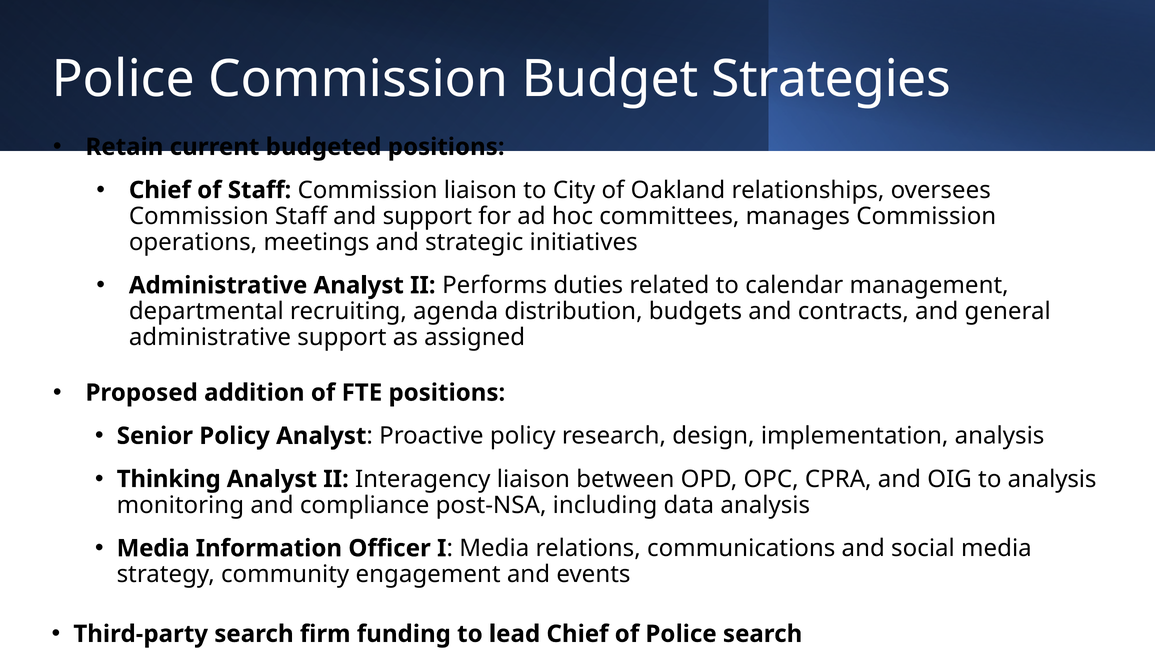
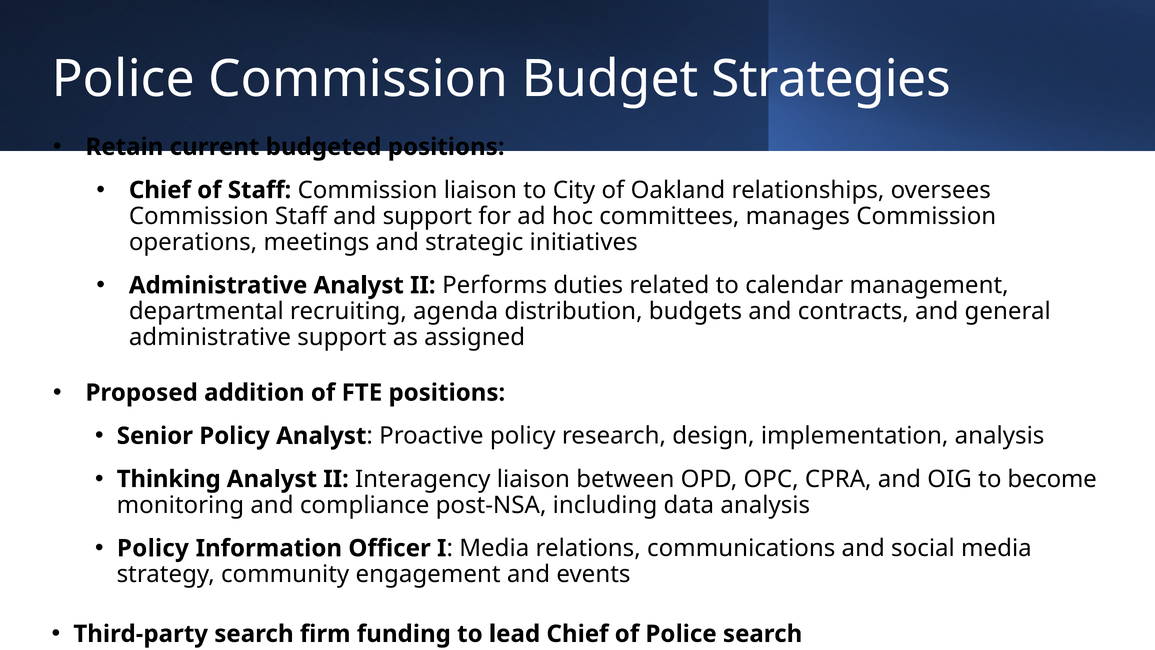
to analysis: analysis -> become (1052, 479)
Media: Media -> Policy (153, 548)
